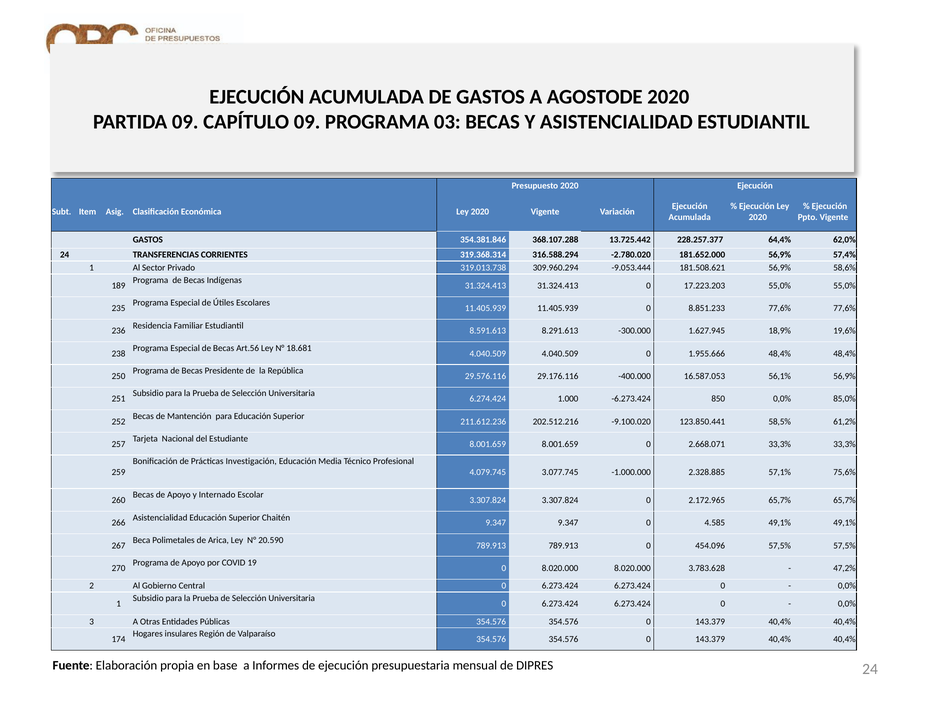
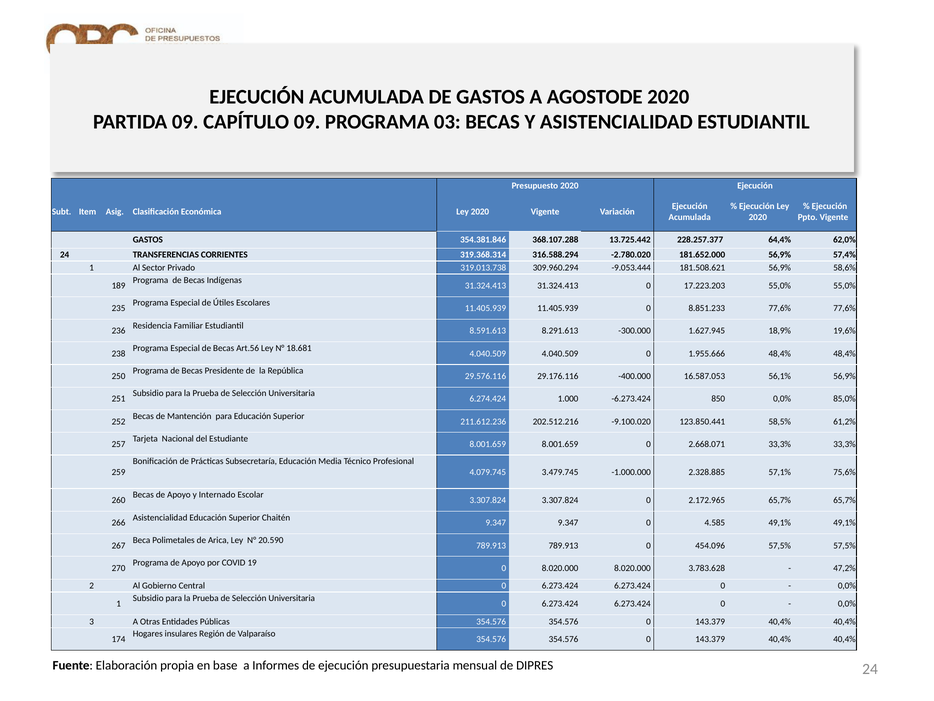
Investigación: Investigación -> Subsecretaría (251, 461)
3.077.745: 3.077.745 -> 3.479.745 (560, 472)
